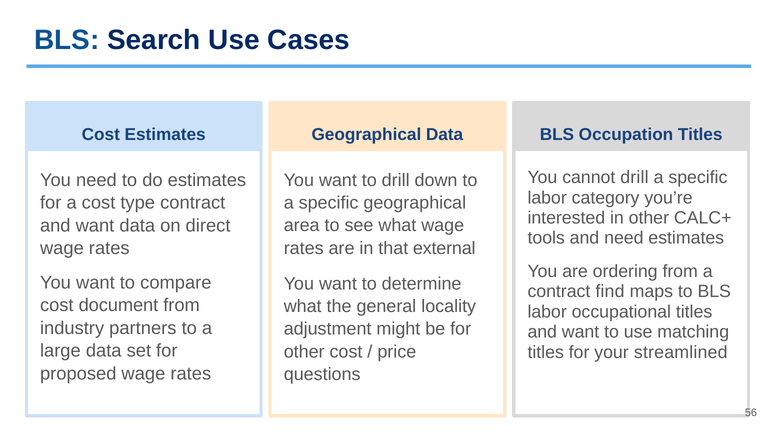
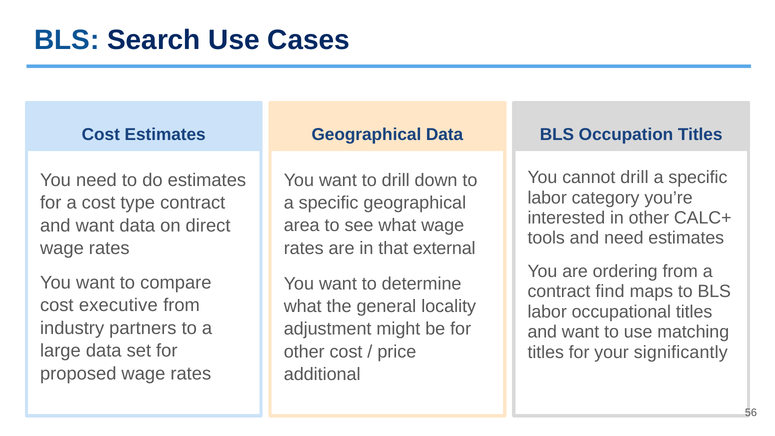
document: document -> executive (118, 305)
streamlined: streamlined -> significantly (681, 352)
questions: questions -> additional (322, 374)
